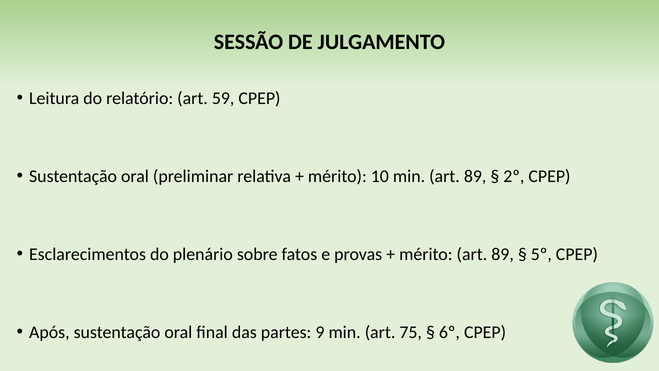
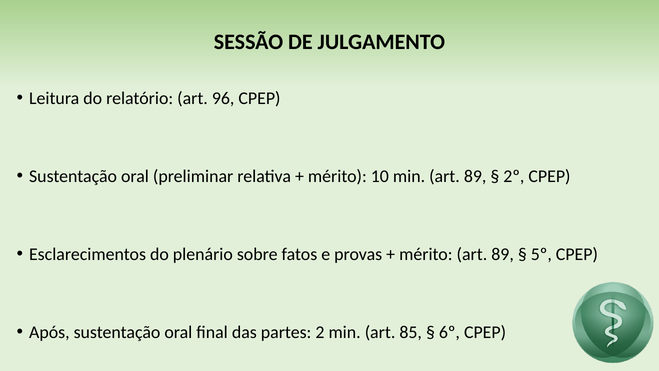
59: 59 -> 96 (223, 98)
9: 9 -> 2 (320, 332)
75: 75 -> 85 (411, 332)
